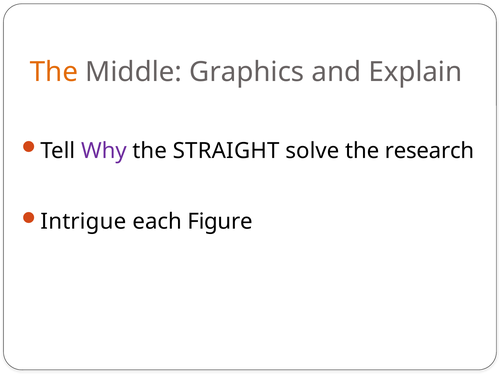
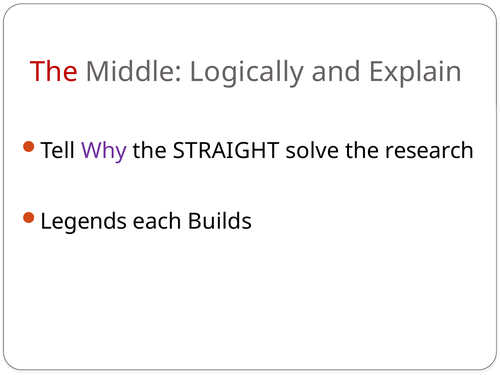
The colour: orange -> red (54, 72)
Graphics: Graphics -> Logically (247, 72)
Intrigue: Intrigue -> Legends (84, 221)
Figure: Figure -> Builds (220, 221)
